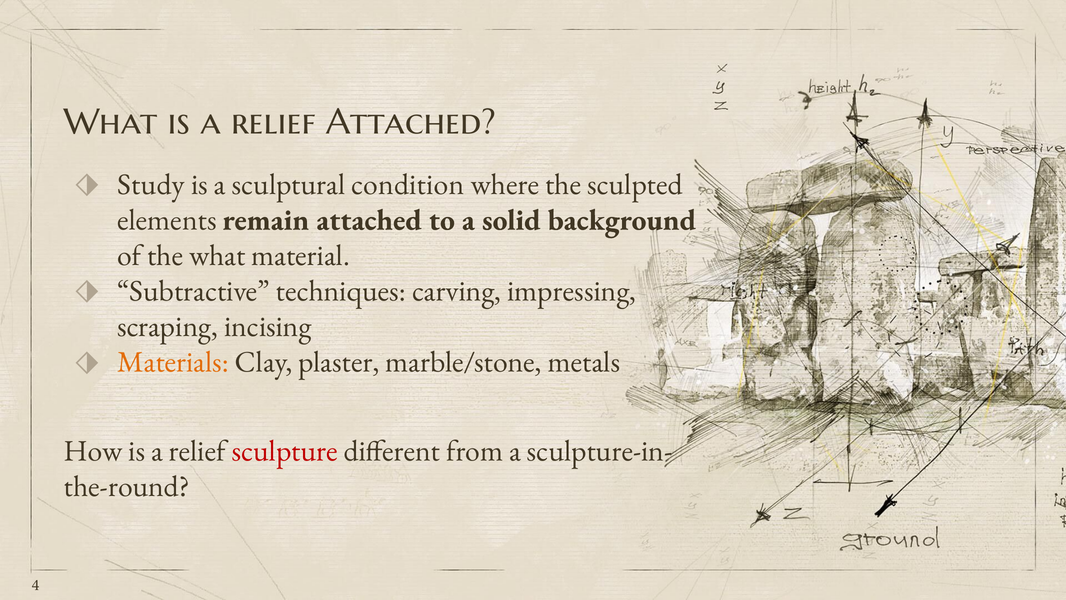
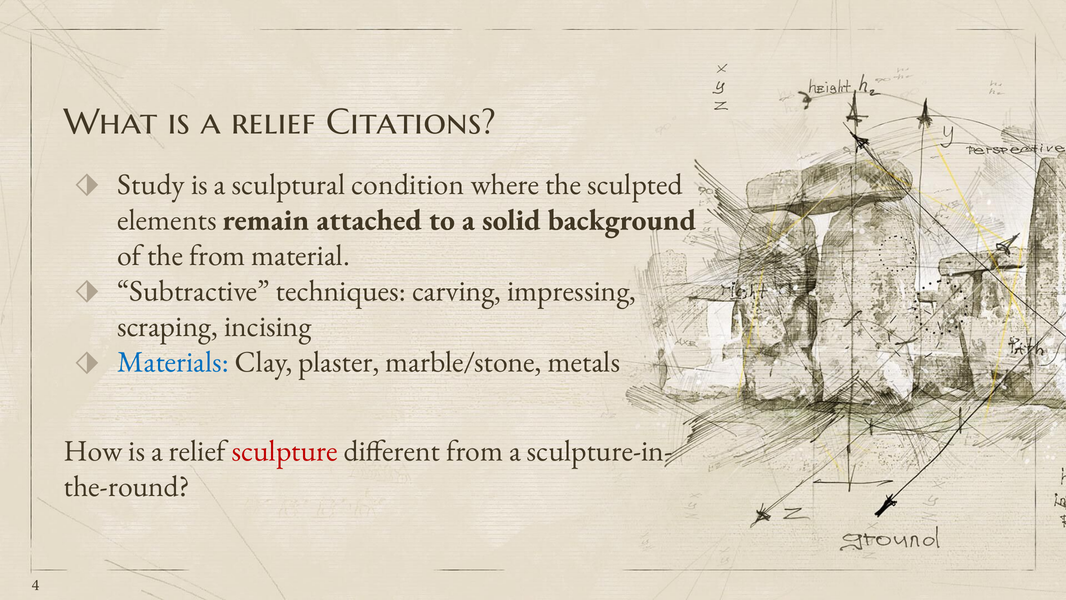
relief Attached: Attached -> Citations (411, 122)
the what: what -> from (217, 255)
Materials colour: orange -> blue (173, 362)
